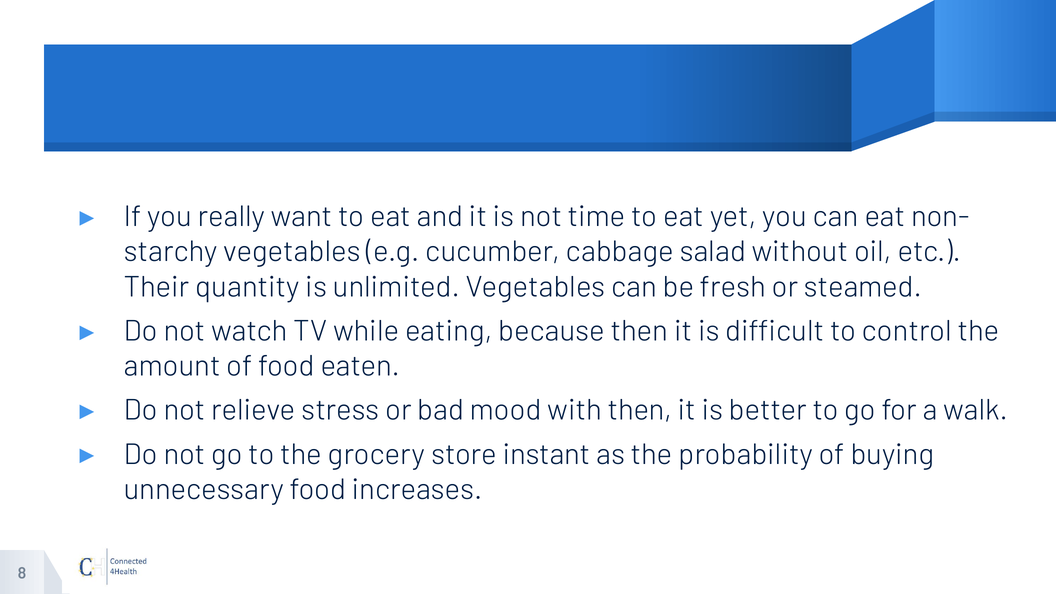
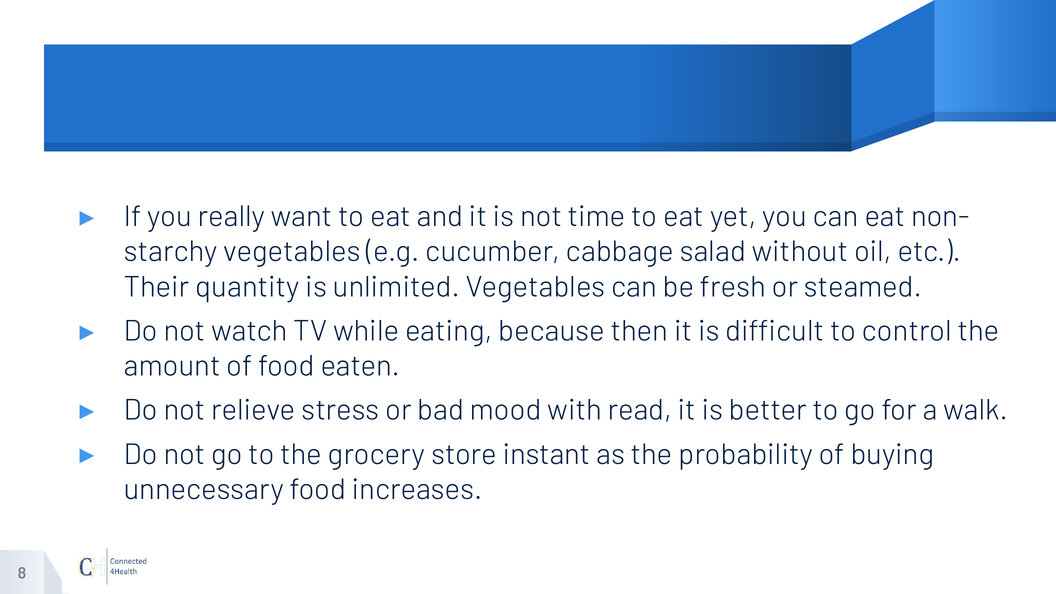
with then: then -> read (640, 410)
